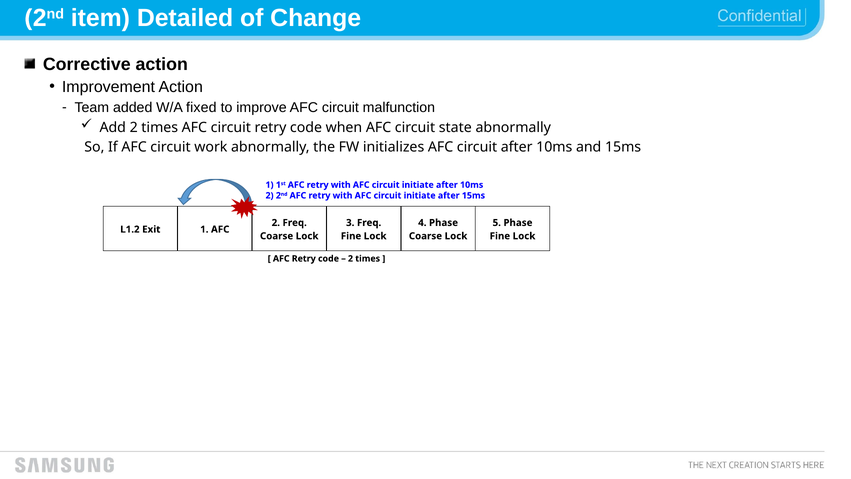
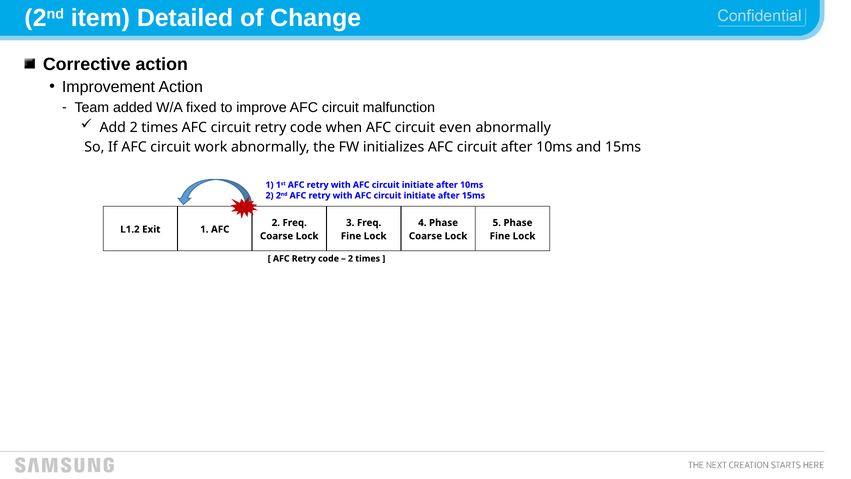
state: state -> even (455, 127)
